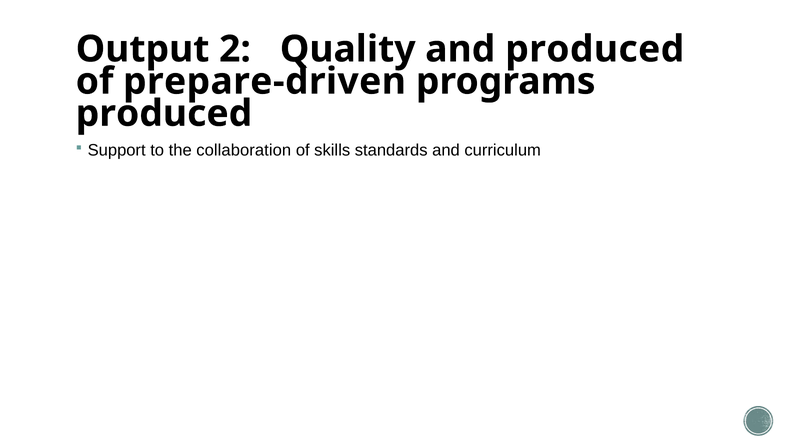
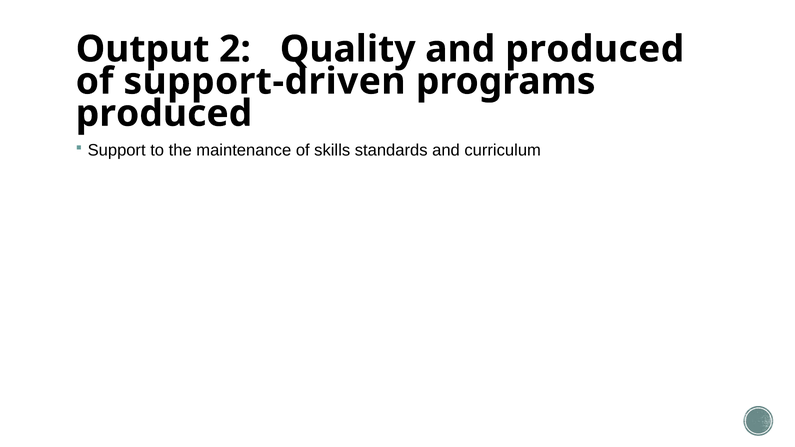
prepare-driven: prepare-driven -> support-driven (264, 81)
collaboration: collaboration -> maintenance (244, 150)
